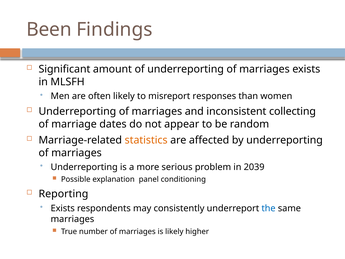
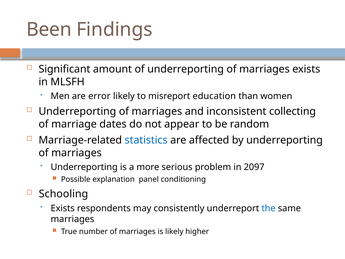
often: often -> error (99, 96)
responses: responses -> education (214, 96)
statistics colour: orange -> blue (146, 140)
2039: 2039 -> 2097 (254, 167)
Reporting: Reporting -> Schooling (63, 194)
